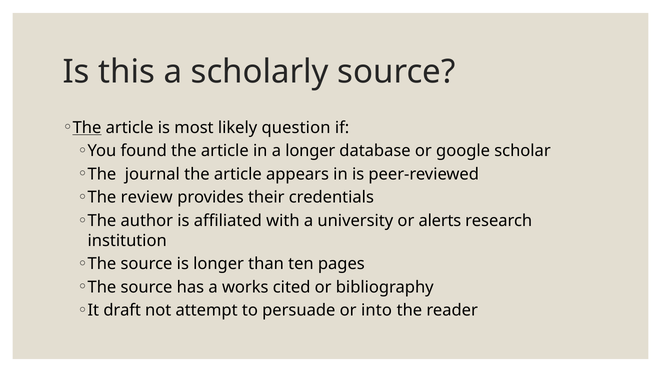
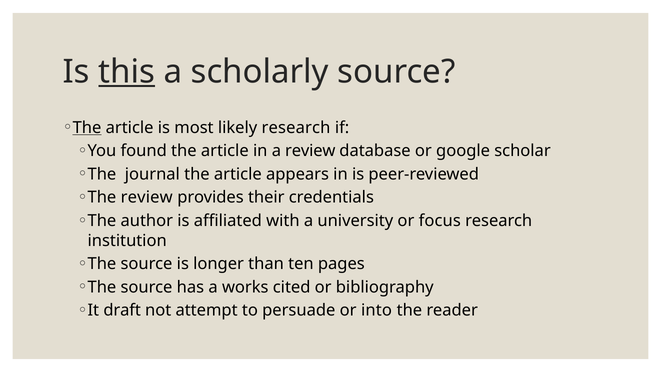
this underline: none -> present (127, 72)
likely question: question -> research (296, 128)
a longer: longer -> review (310, 151)
alerts: alerts -> focus (440, 221)
